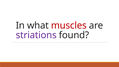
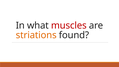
striations colour: purple -> orange (36, 35)
